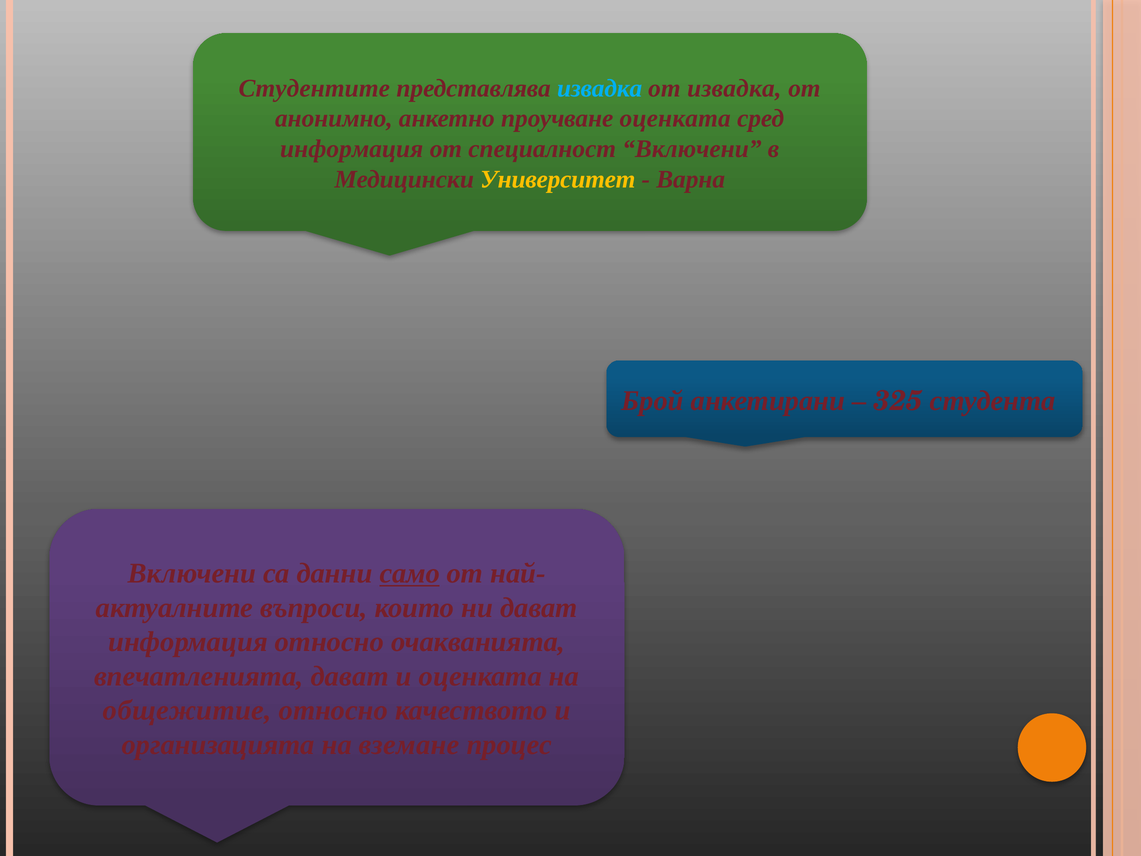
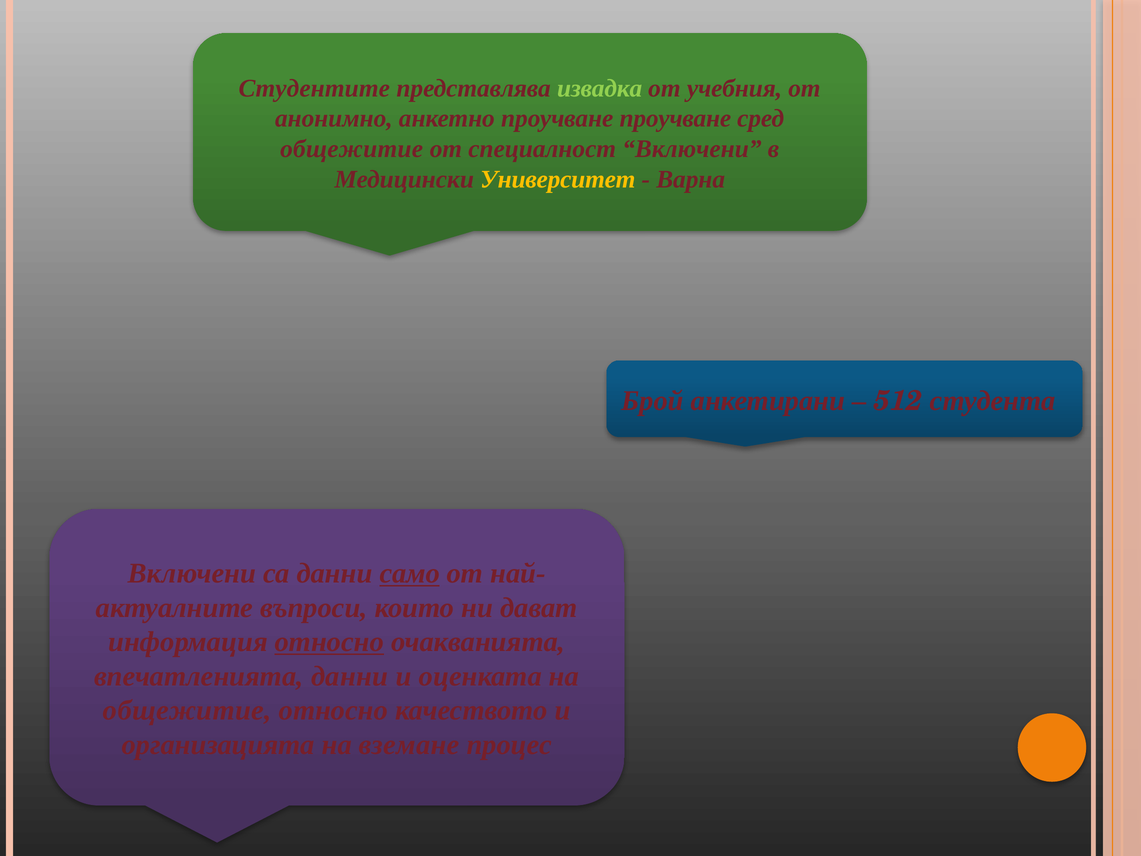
извадка colour: light blue -> light green (600, 88)
от извадка: извадка -> учебния (734, 88)
проучване оценката: оценката -> проучване (675, 119)
информация: информация -> общежитие (352, 149)
325: 325 -> 512 (898, 401)
относно underline: none -> present (329, 642)
впечатленията дават: дават -> данни (350, 676)
